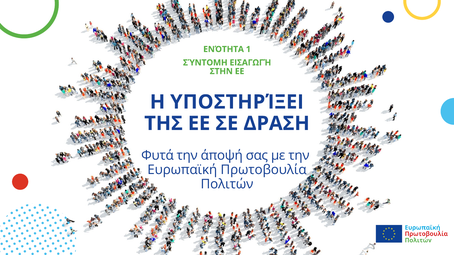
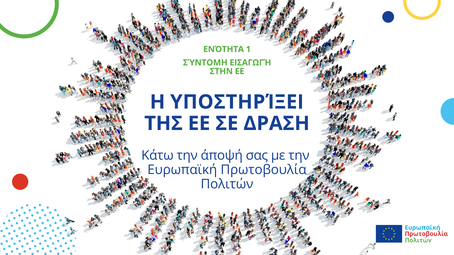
Φυτά: Φυτά -> Κάτω (157, 156)
